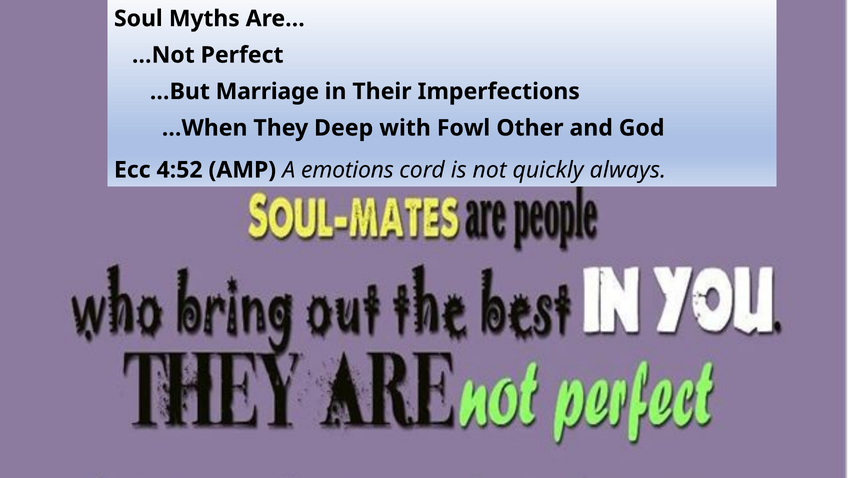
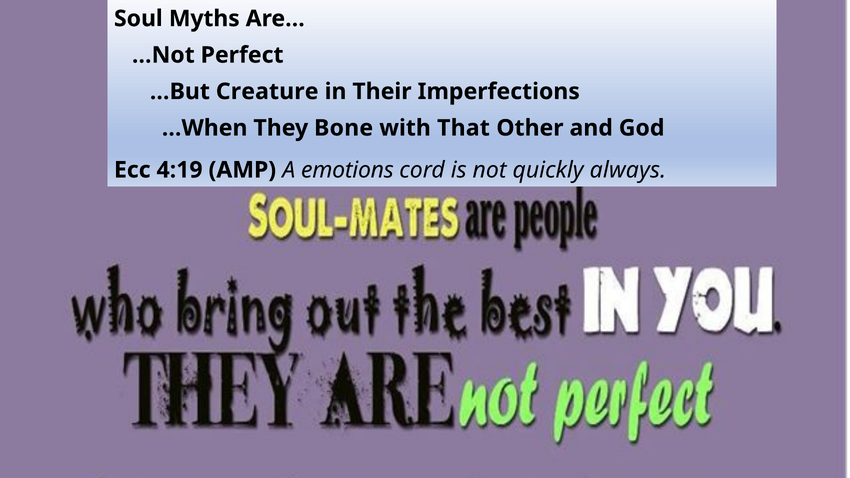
Marriage: Marriage -> Creature (267, 92)
Deep: Deep -> Bone (344, 128)
Fowl: Fowl -> That (463, 128)
4:52: 4:52 -> 4:19 (180, 170)
